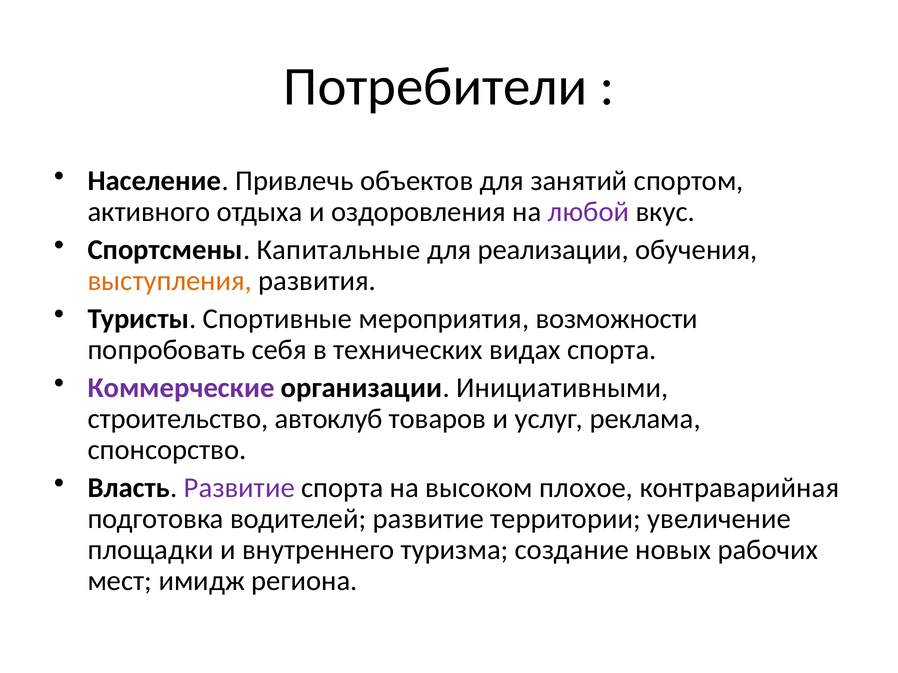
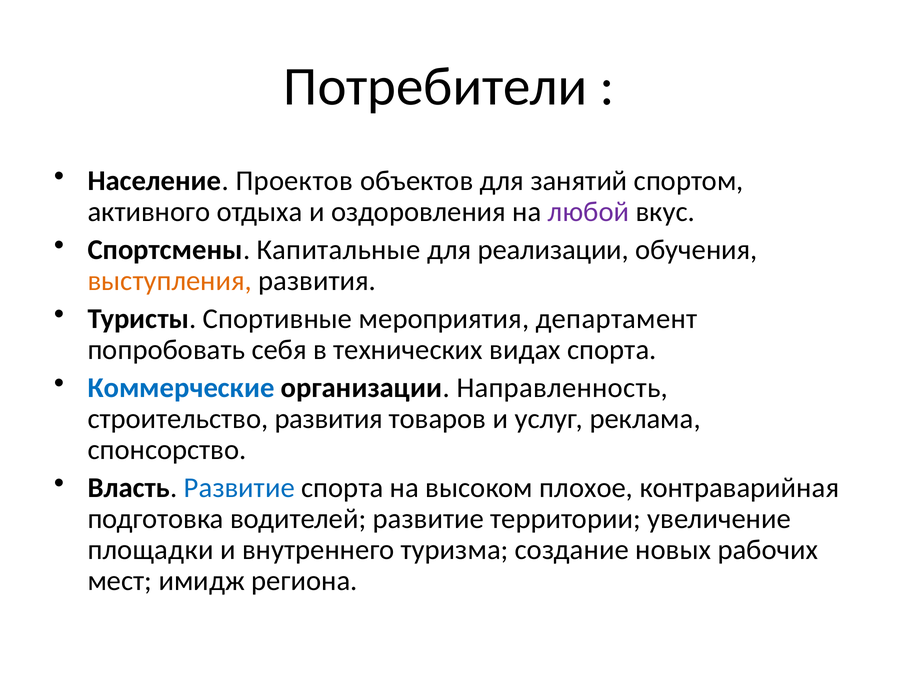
Привлечь: Привлечь -> Проектов (294, 181)
возможности: возможности -> департамент (617, 319)
Коммерческие colour: purple -> blue (181, 388)
Инициативными: Инициативными -> Направленность (562, 388)
строительство автоклуб: автоклуб -> развития (329, 419)
Развитие colour: purple -> blue (239, 488)
